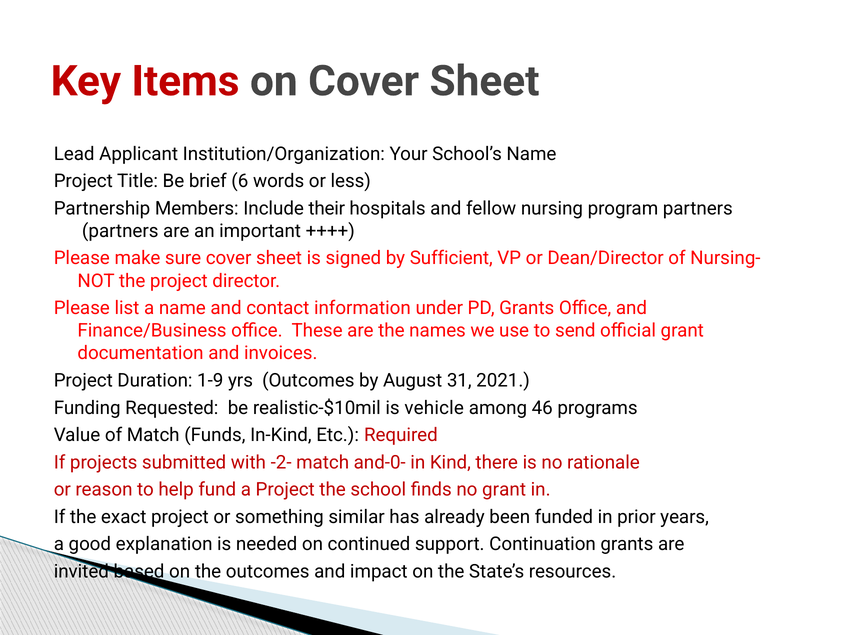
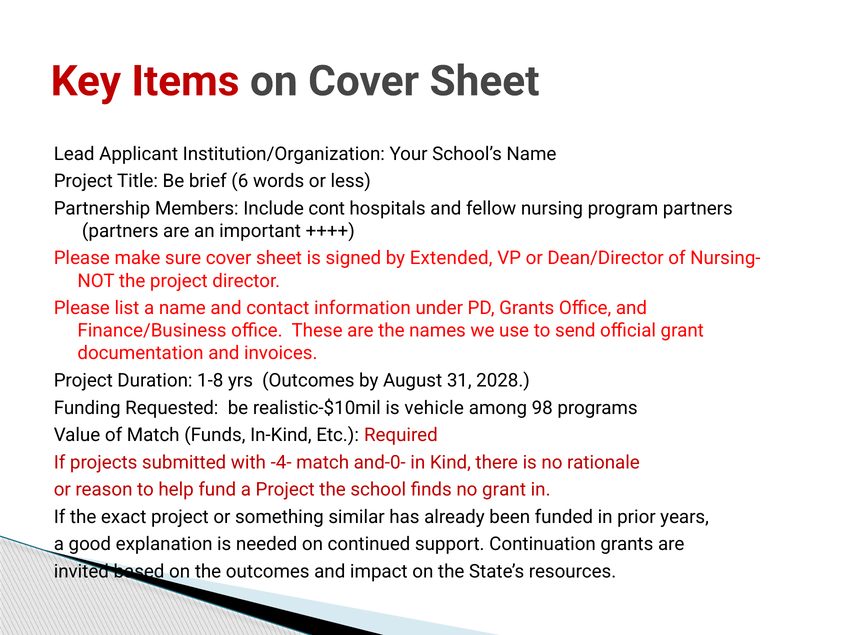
their: their -> cont (327, 209)
Sufficient: Sufficient -> Extended (451, 258)
1-9: 1-9 -> 1-8 (210, 381)
2021: 2021 -> 2028 (503, 381)
46: 46 -> 98 (542, 408)
-2-: -2- -> -4- (281, 463)
